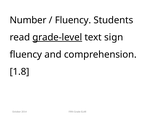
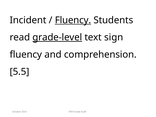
Number: Number -> Incident (28, 20)
Fluency underline: none -> present (73, 20)
1.8: 1.8 -> 5.5 (20, 72)
